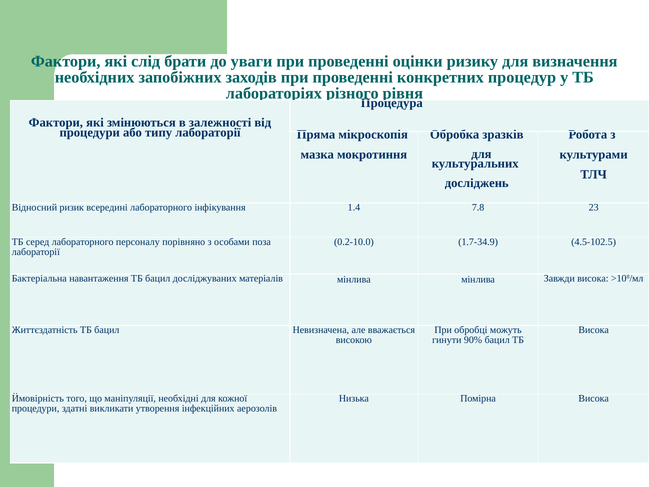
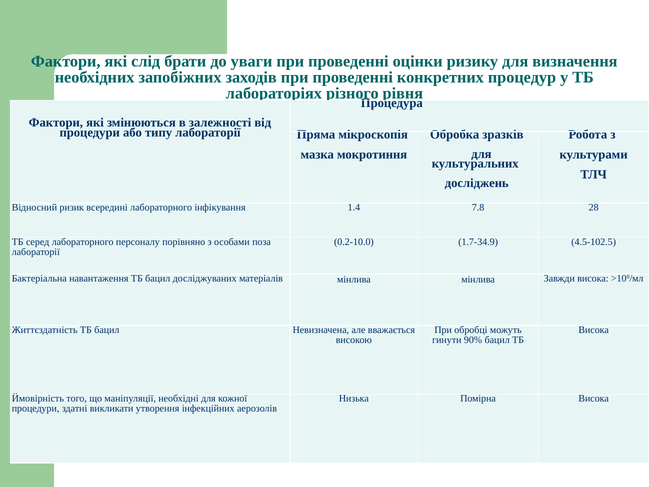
23: 23 -> 28 (594, 207)
